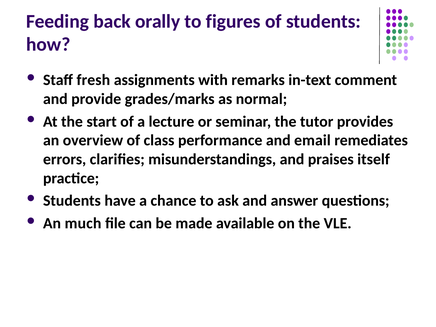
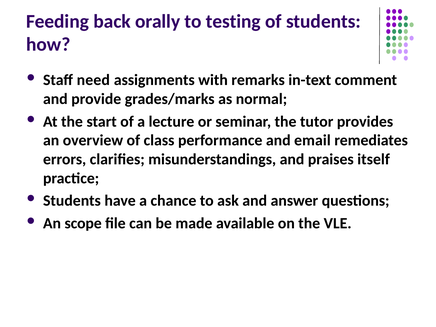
figures: figures -> testing (233, 21)
fresh: fresh -> need (93, 80)
much: much -> scope (83, 223)
